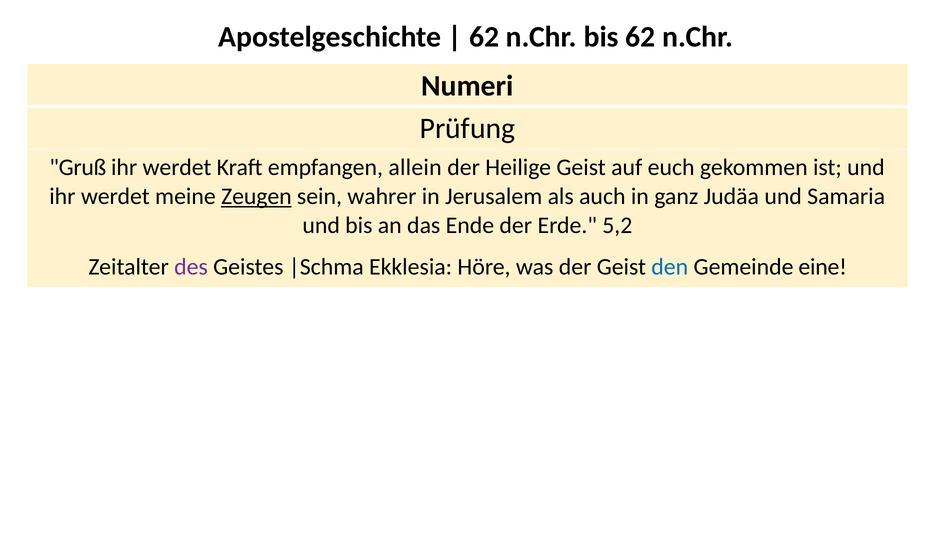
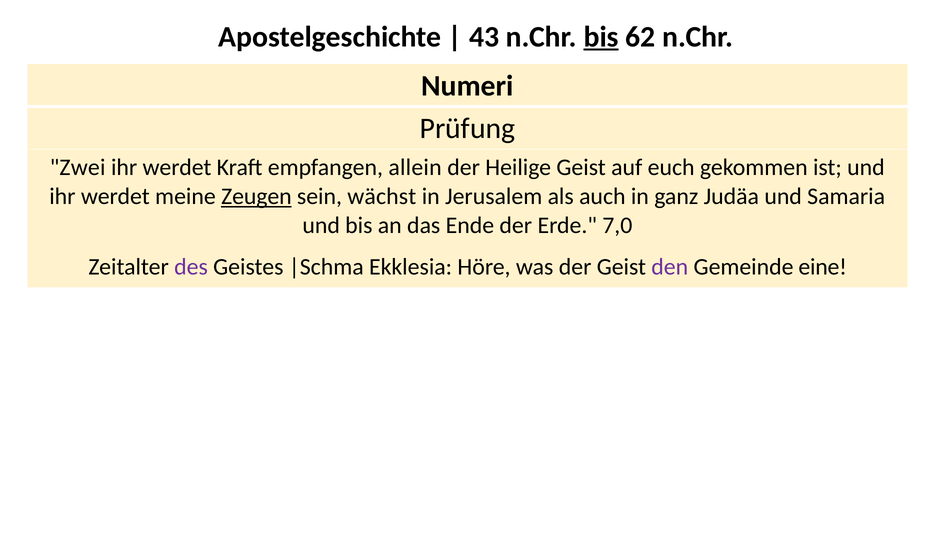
62: 62 -> 43 (484, 37)
bis underline: none -> present (601, 37)
Gruß: Gruß -> Zwei (78, 168)
sein wahrer: wahrer -> wächst (382, 197)
5,2: 5,2 -> 7,0 (617, 226)
den colour: blue -> purple (670, 267)
